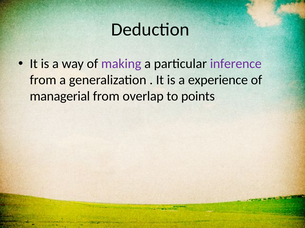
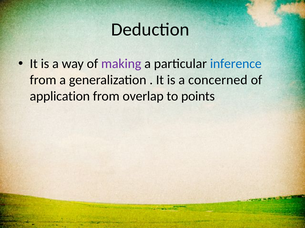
inference colour: purple -> blue (236, 64)
experience: experience -> concerned (218, 80)
managerial: managerial -> application (60, 97)
